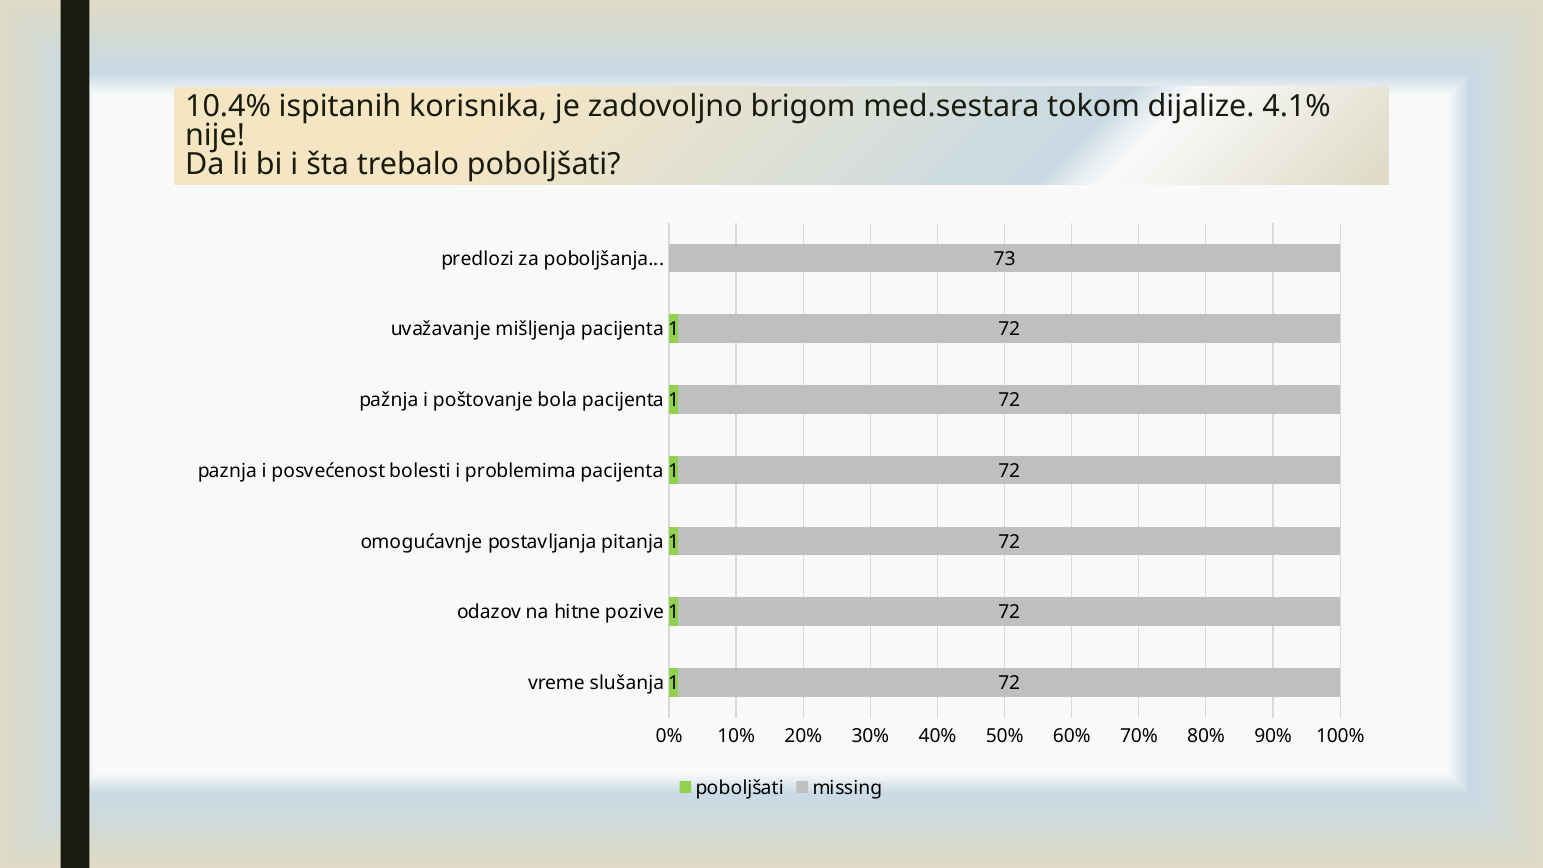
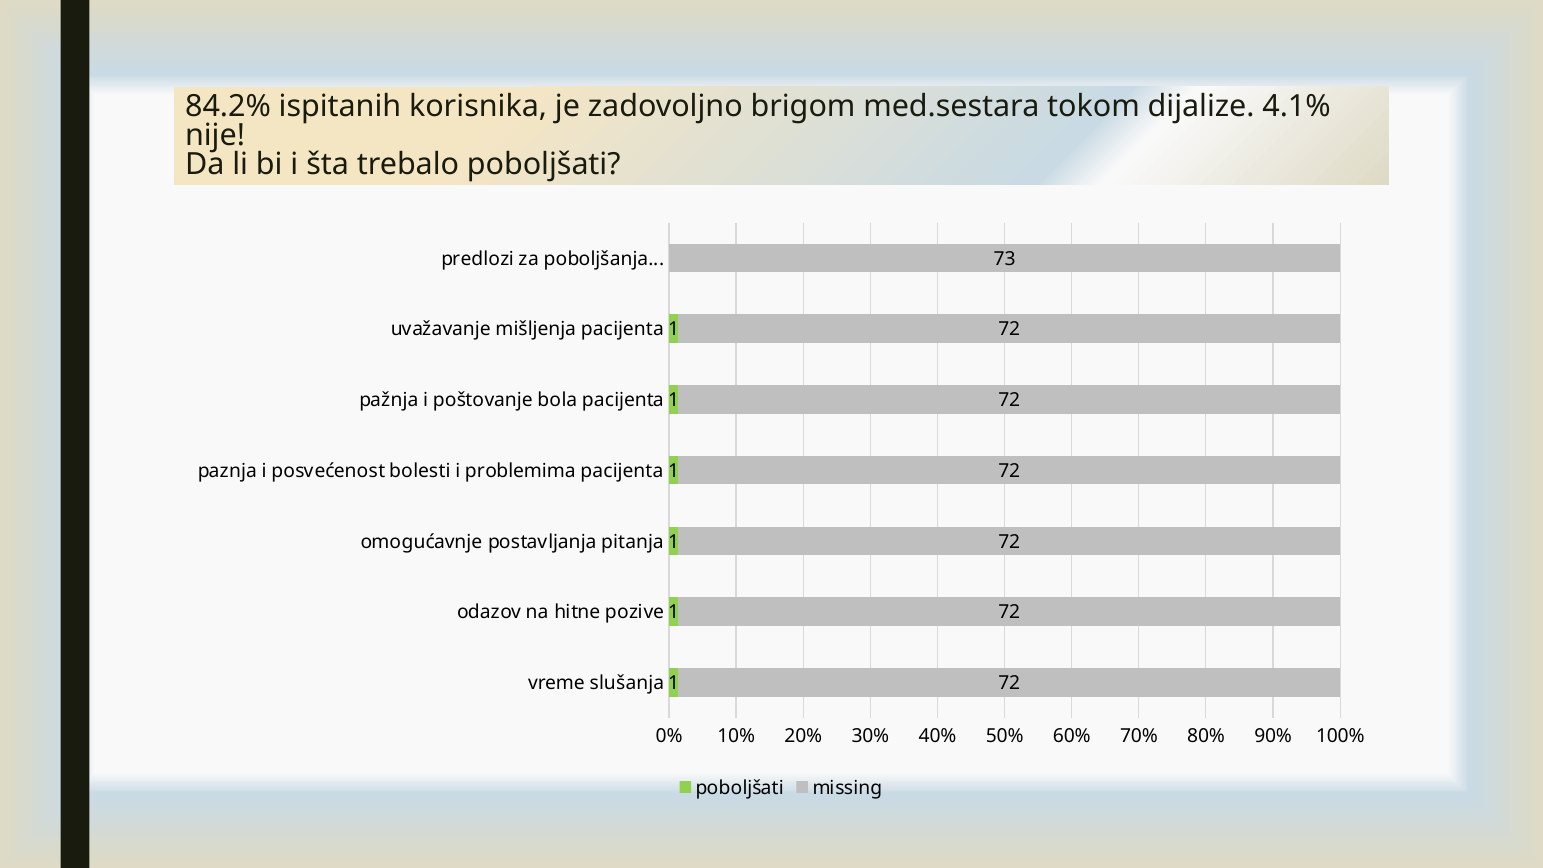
10.4%: 10.4% -> 84.2% (228, 106)
